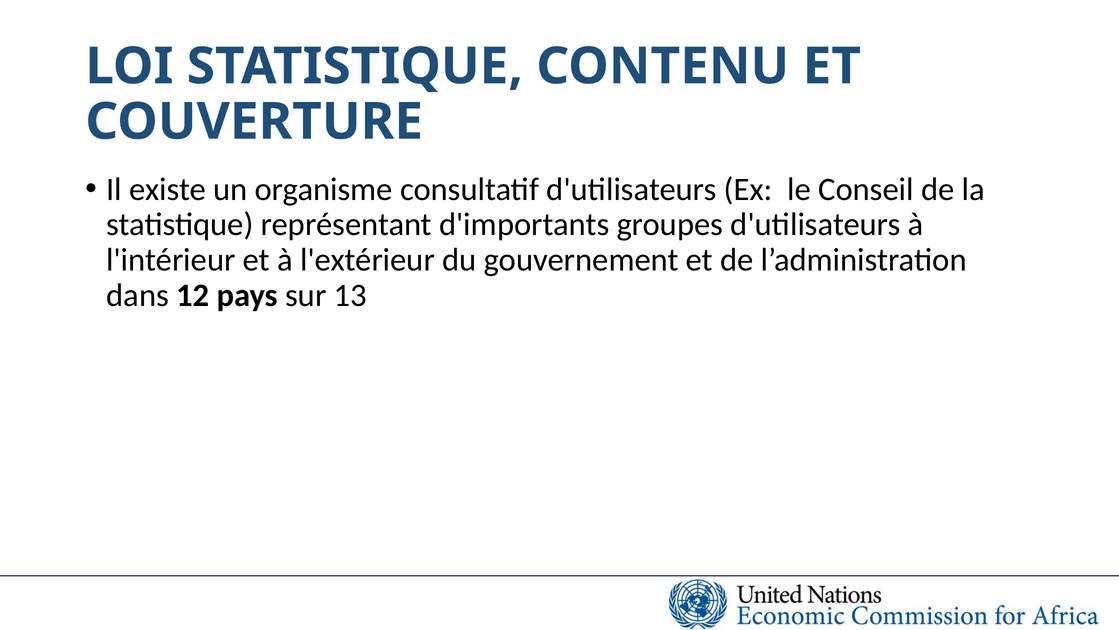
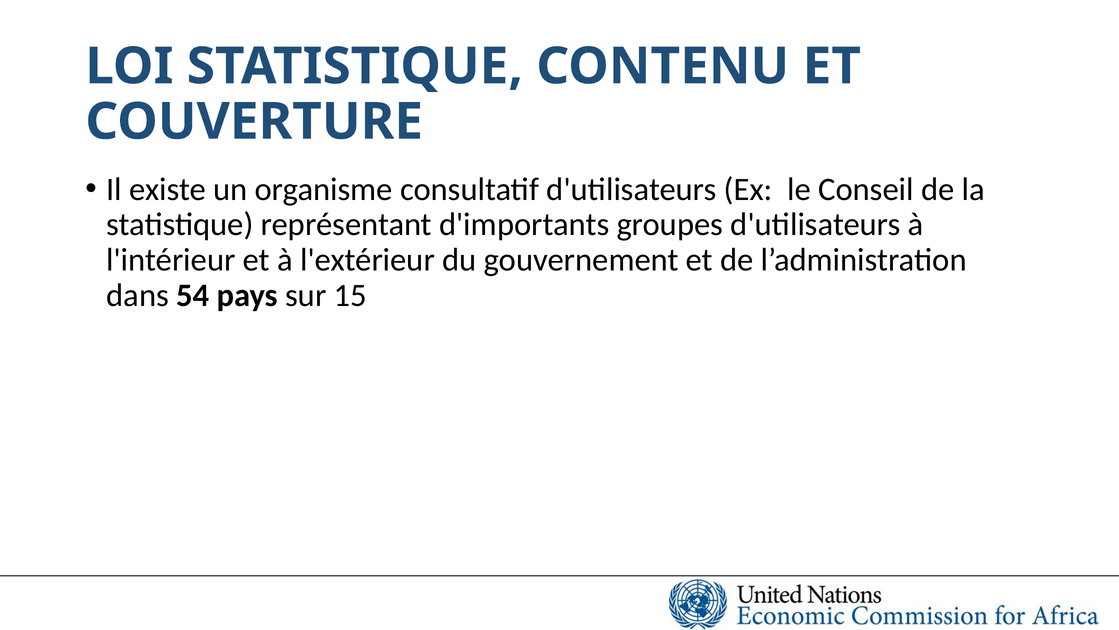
12: 12 -> 54 (193, 295)
13: 13 -> 15 (350, 295)
